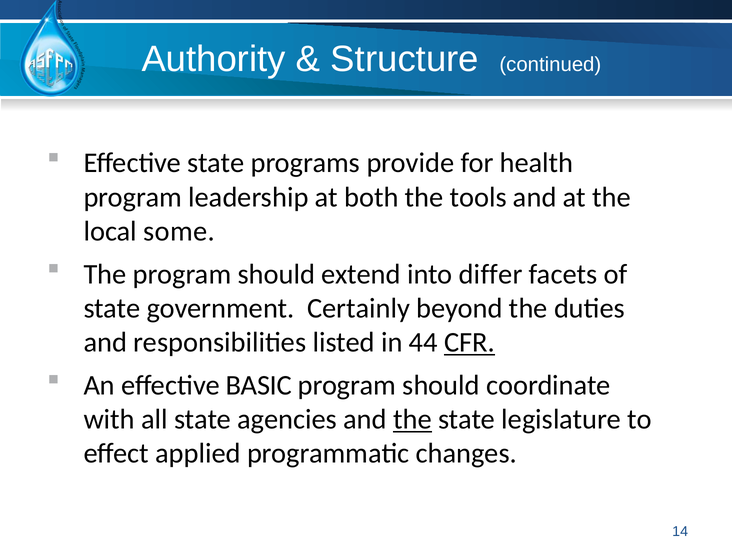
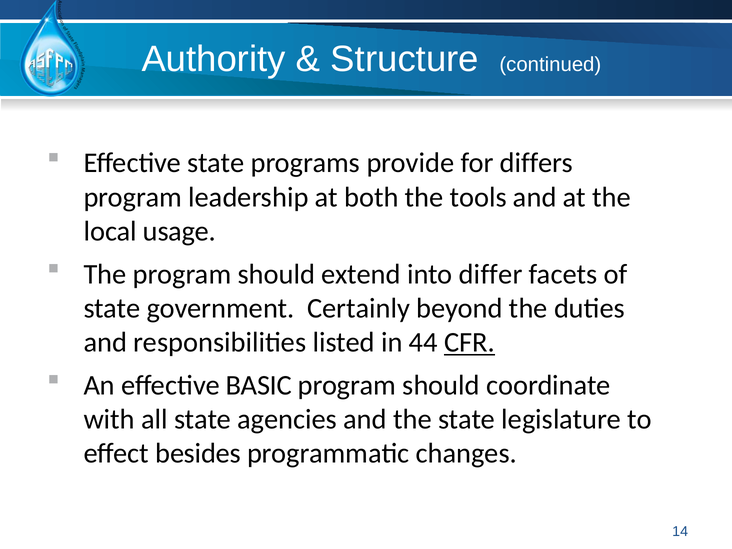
health: health -> differs (537, 163)
some: some -> usage (179, 231)
the underline: present -> none (413, 419)
applied: applied -> besides (198, 454)
